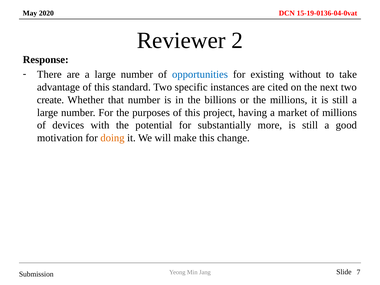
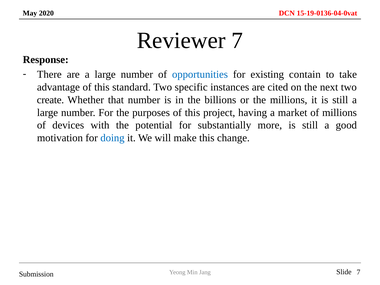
Reviewer 2: 2 -> 7 (237, 41)
without: without -> contain (305, 74)
doing colour: orange -> blue (112, 138)
